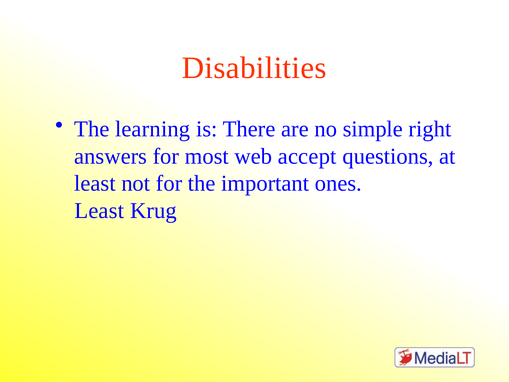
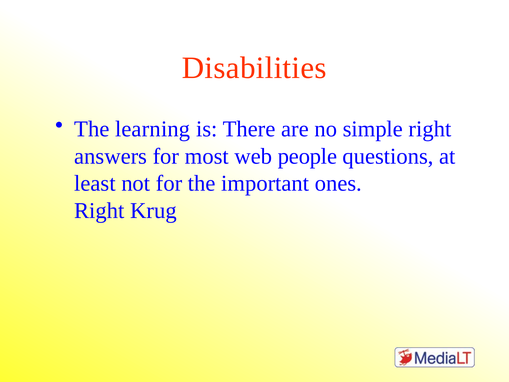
accept: accept -> people (307, 156)
Least: Least -> Right (99, 210)
